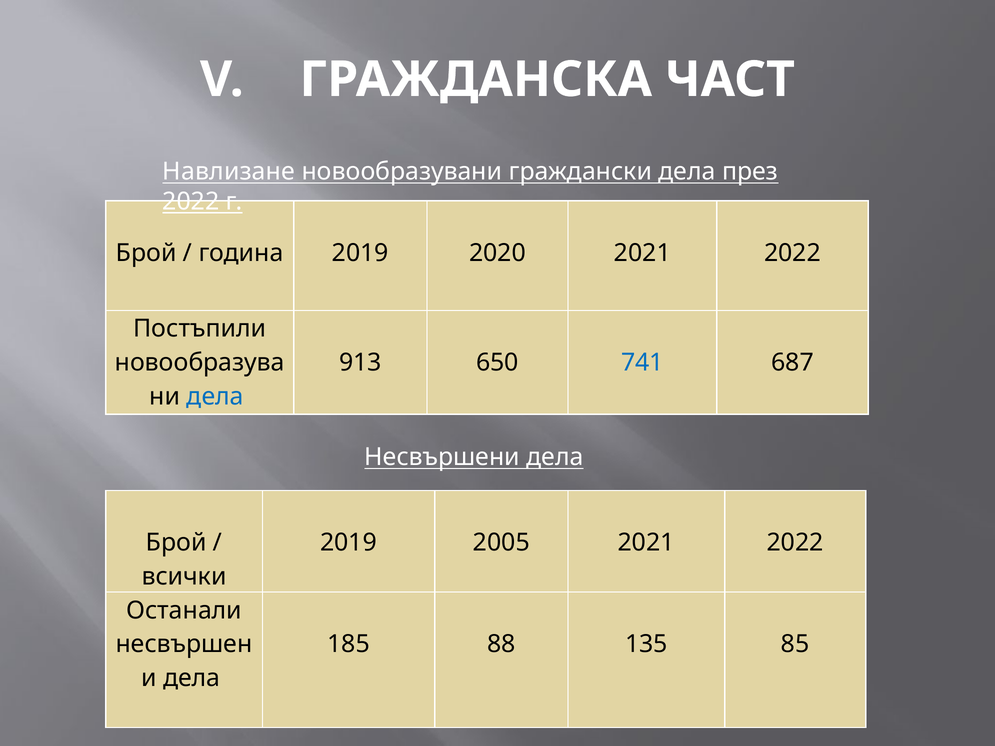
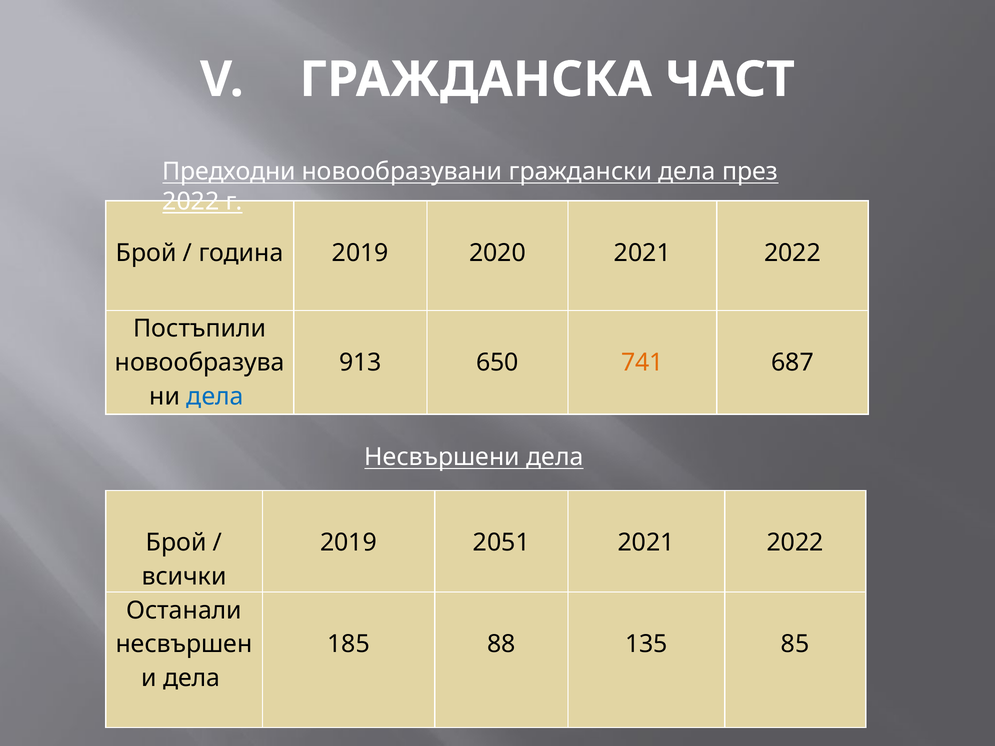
Навлизане: Навлизане -> Предходни (229, 172)
741 colour: blue -> orange (642, 363)
2005: 2005 -> 2051 (501, 543)
